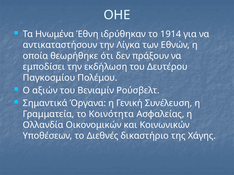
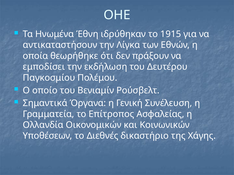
1914: 1914 -> 1915 (171, 34)
αξιών: αξιών -> οποίο (45, 91)
Κοινότητα: Κοινότητα -> Επίτροπος (111, 114)
